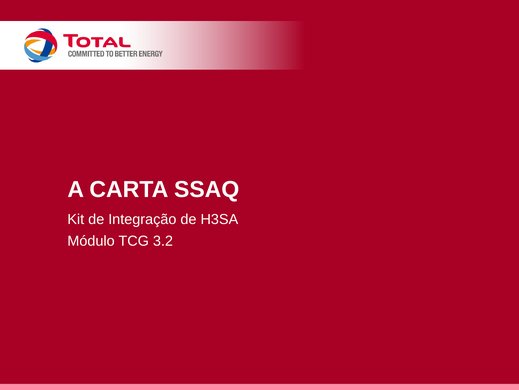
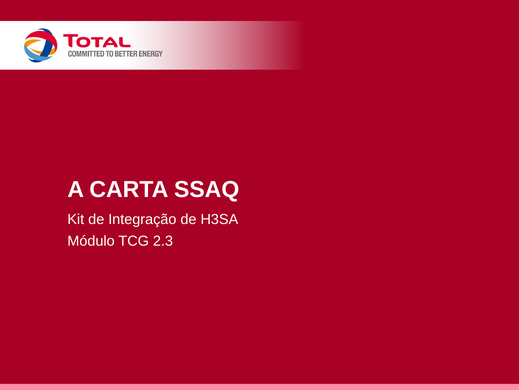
3.2: 3.2 -> 2.3 (163, 240)
